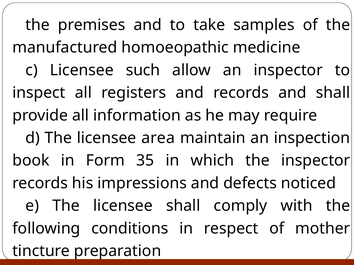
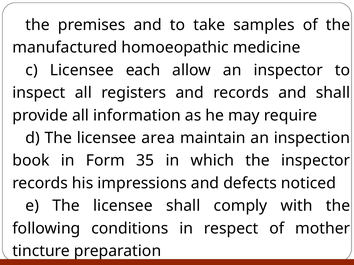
such: such -> each (143, 70)
